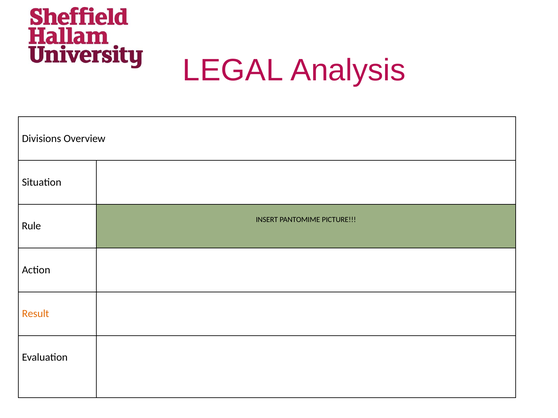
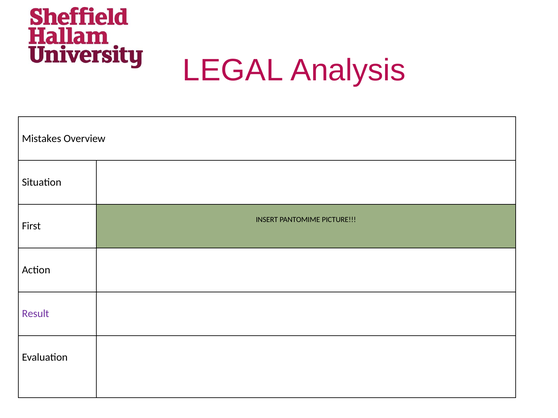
Divisions: Divisions -> Mistakes (42, 139)
Rule: Rule -> First (31, 226)
Result colour: orange -> purple (36, 314)
